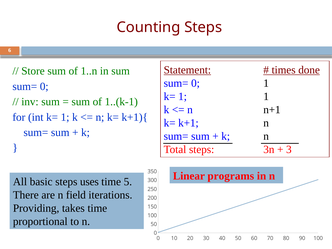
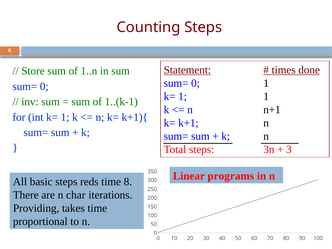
uses: uses -> reds (89, 182)
5: 5 -> 8 (128, 182)
field: field -> char (76, 195)
